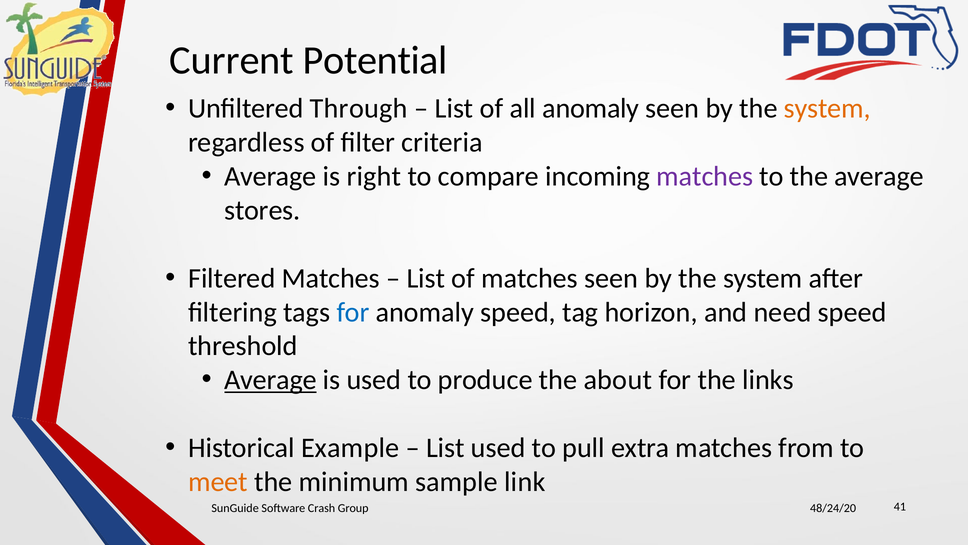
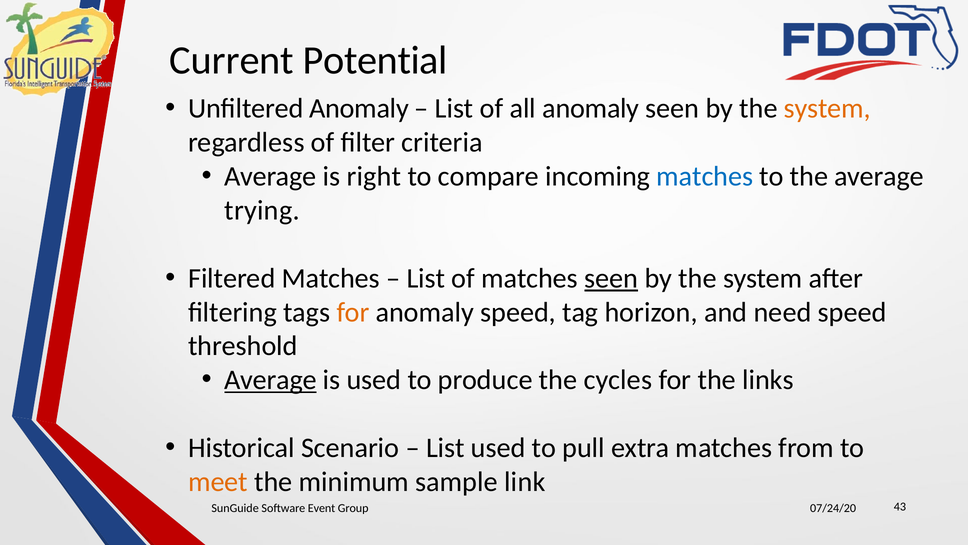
Unfiltered Through: Through -> Anomaly (359, 108)
matches colour: purple -> blue (705, 176)
stores: stores -> trying (262, 210)
seen underline: none -> present (611, 278)
for colour: blue -> orange (353, 312)
about: about -> cycles (618, 380)
Example: Example -> Scenario (350, 447)
Crash: Crash -> Event (322, 508)
48/24/20: 48/24/20 -> 07/24/20 (833, 508)
41: 41 -> 43 (900, 506)
